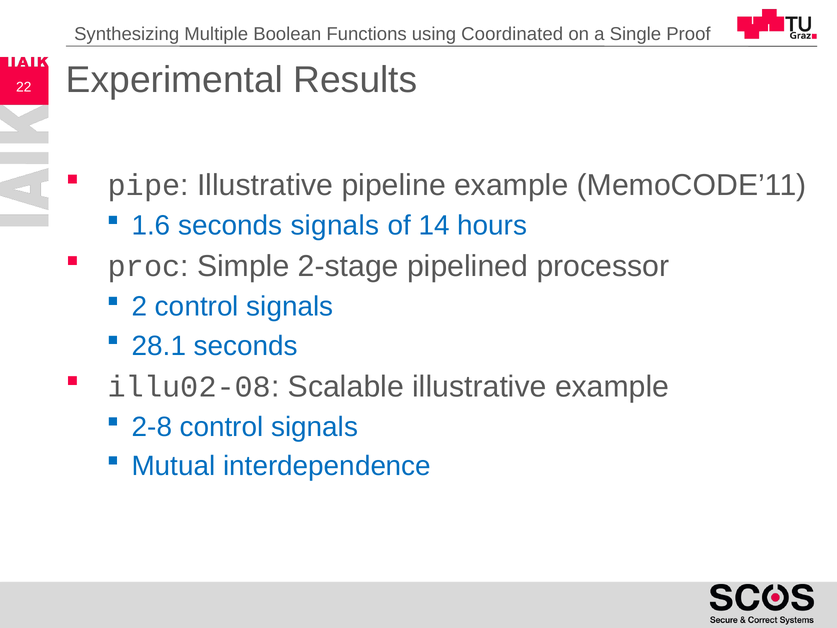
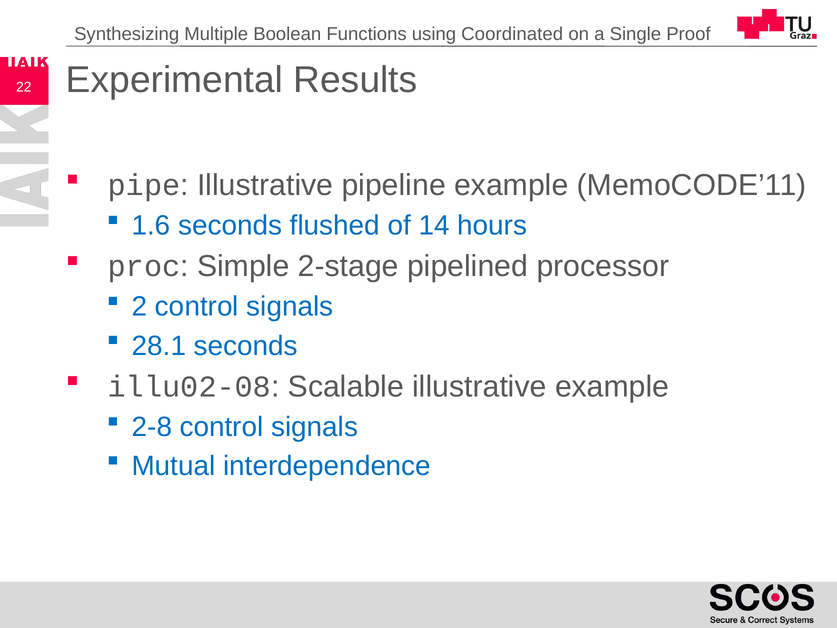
seconds signals: signals -> flushed (335, 225)
